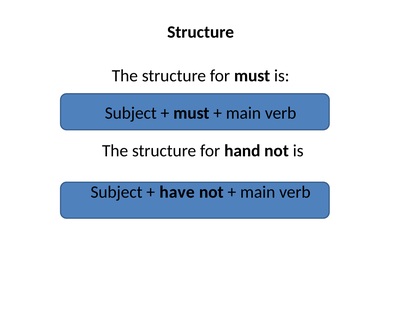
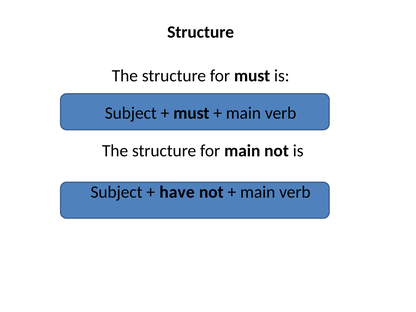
for hand: hand -> main (242, 151)
